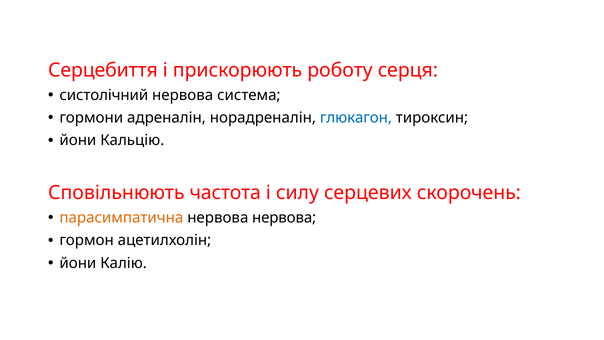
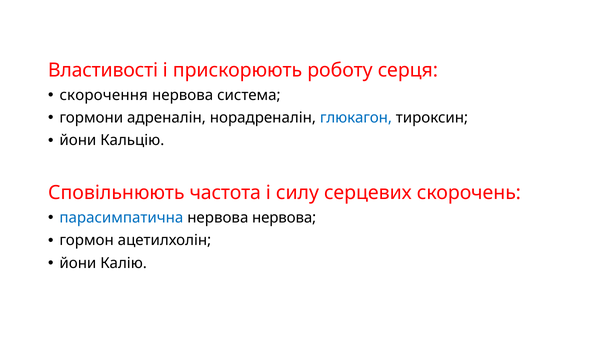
Серцебиття: Серцебиття -> Властивості (103, 70)
систолічний: систолічний -> скорочення (104, 95)
парасимпатична colour: orange -> blue (121, 218)
